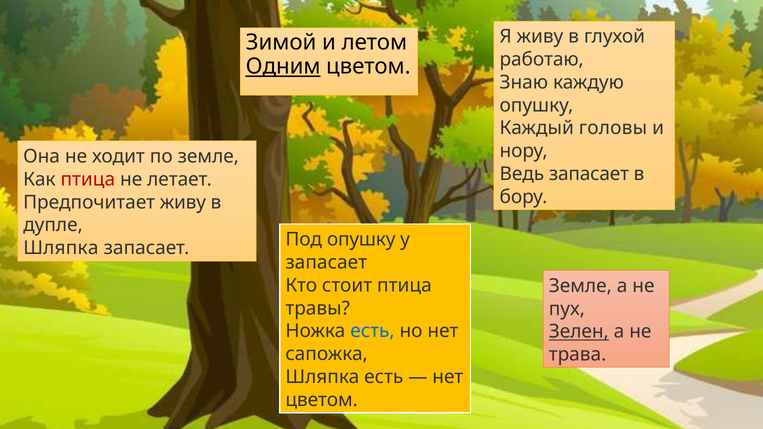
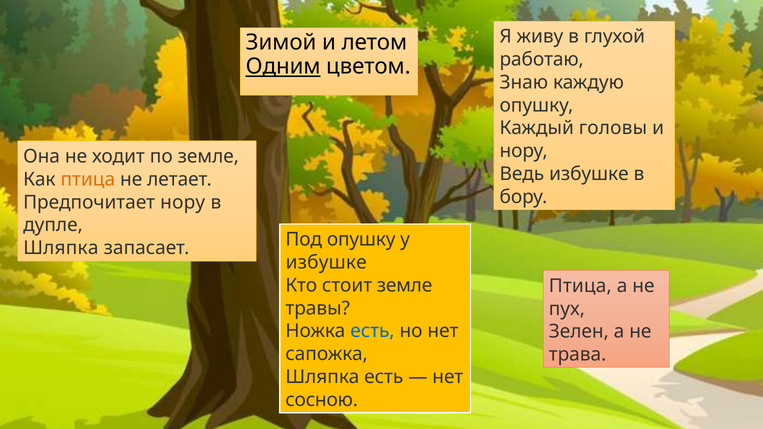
Ведь запасает: запасает -> избушке (589, 174)
птица colour: red -> orange (88, 180)
Предпочитает живу: живу -> нору (183, 202)
запасает: запасает -> избушке (326, 263)
стоит птица: птица -> земле (405, 286)
Земле: Земле -> Птица (580, 286)
Зелен underline: present -> none (579, 332)
цветом: цветом -> сосною (322, 400)
